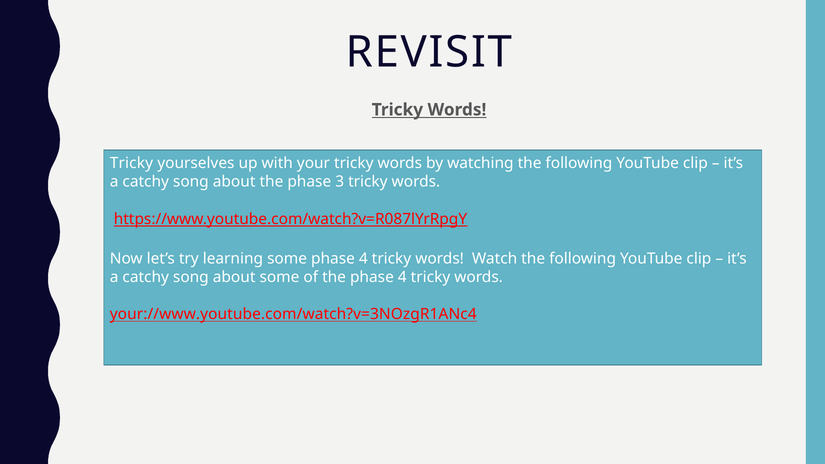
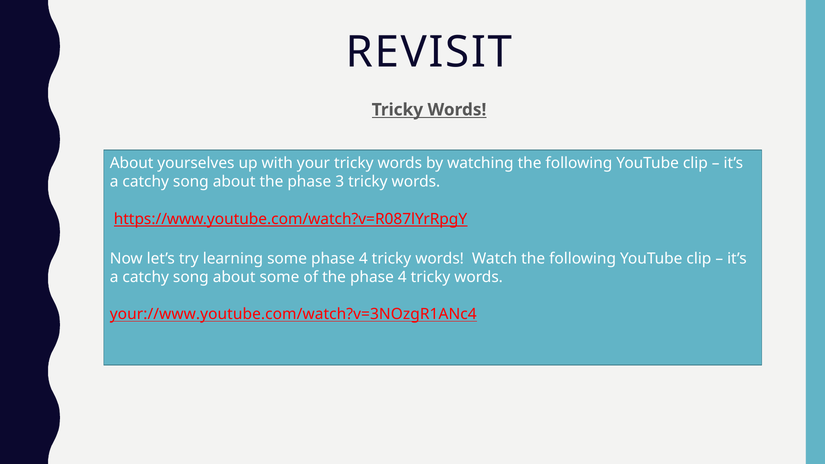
Tricky: Tricky -> About (132, 163)
